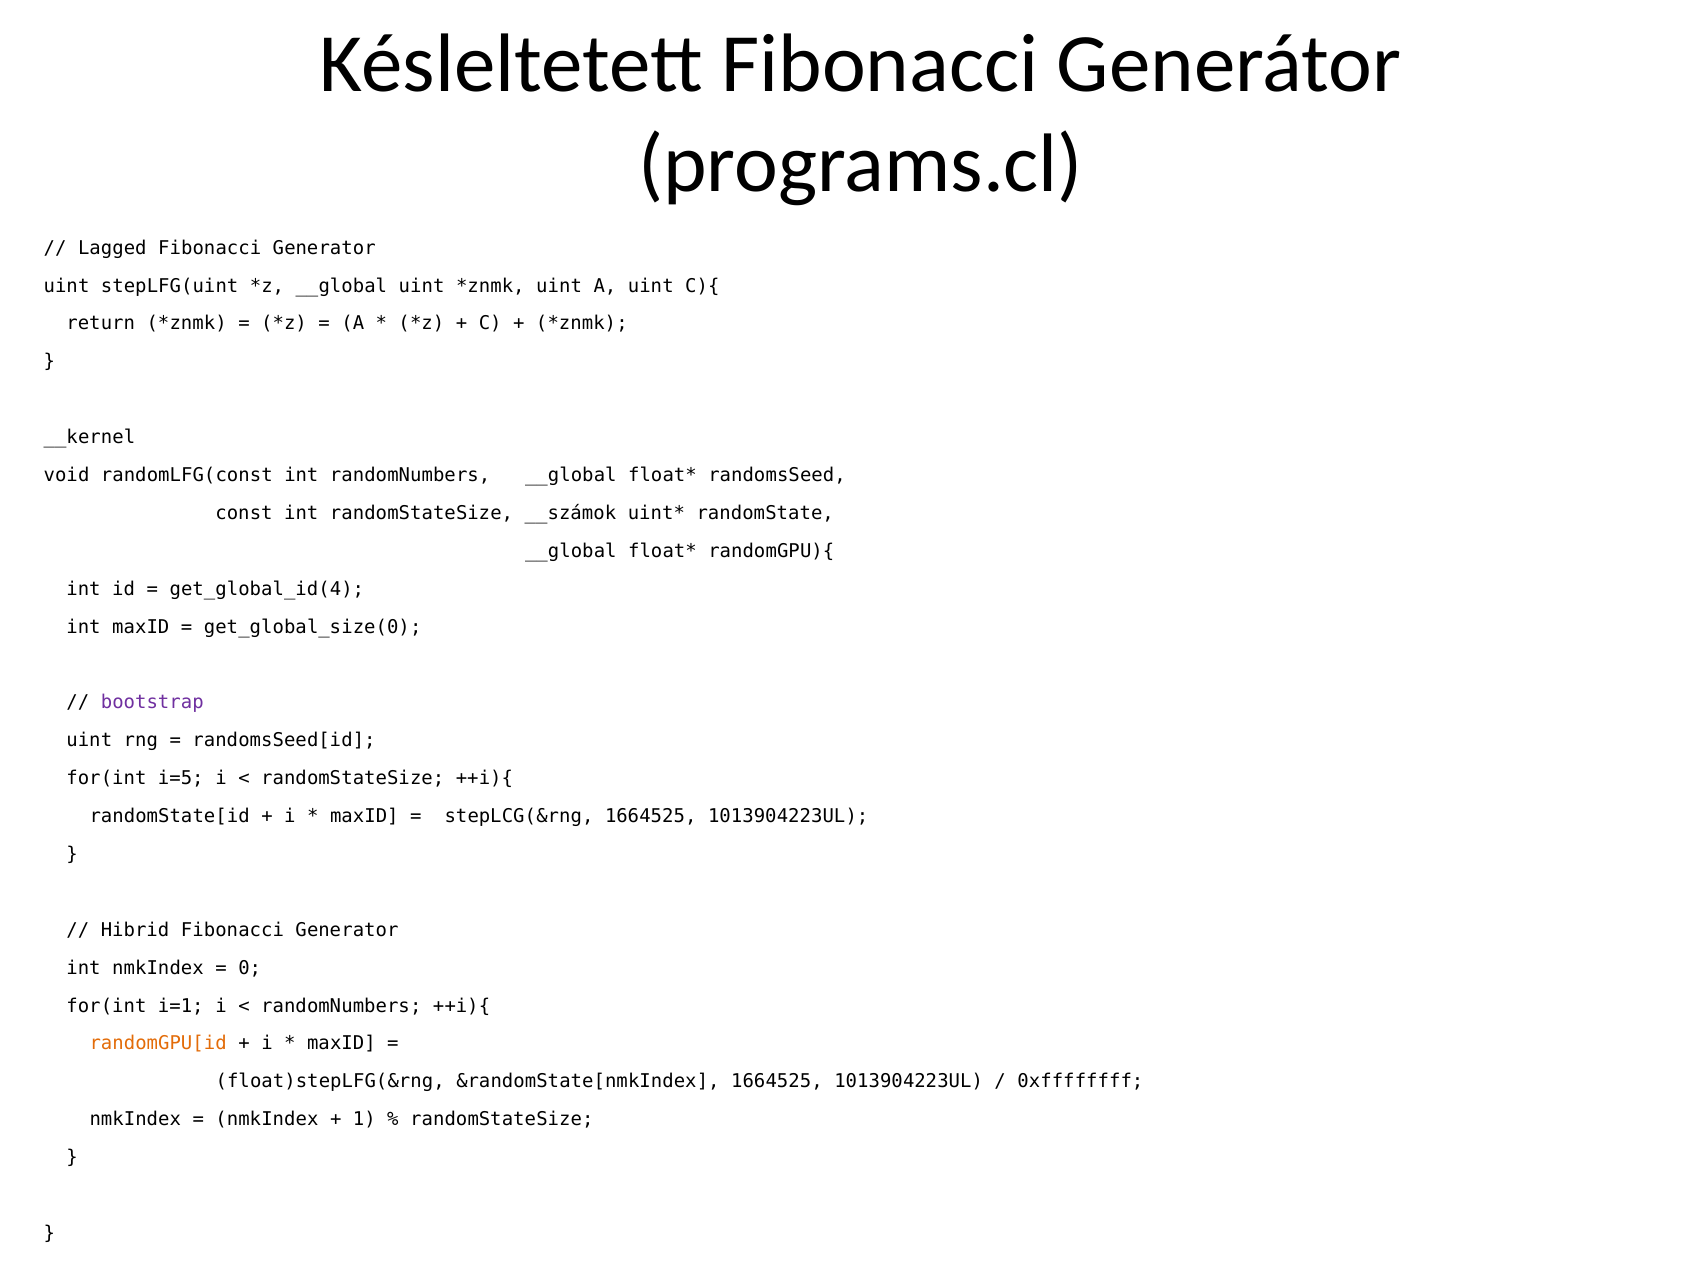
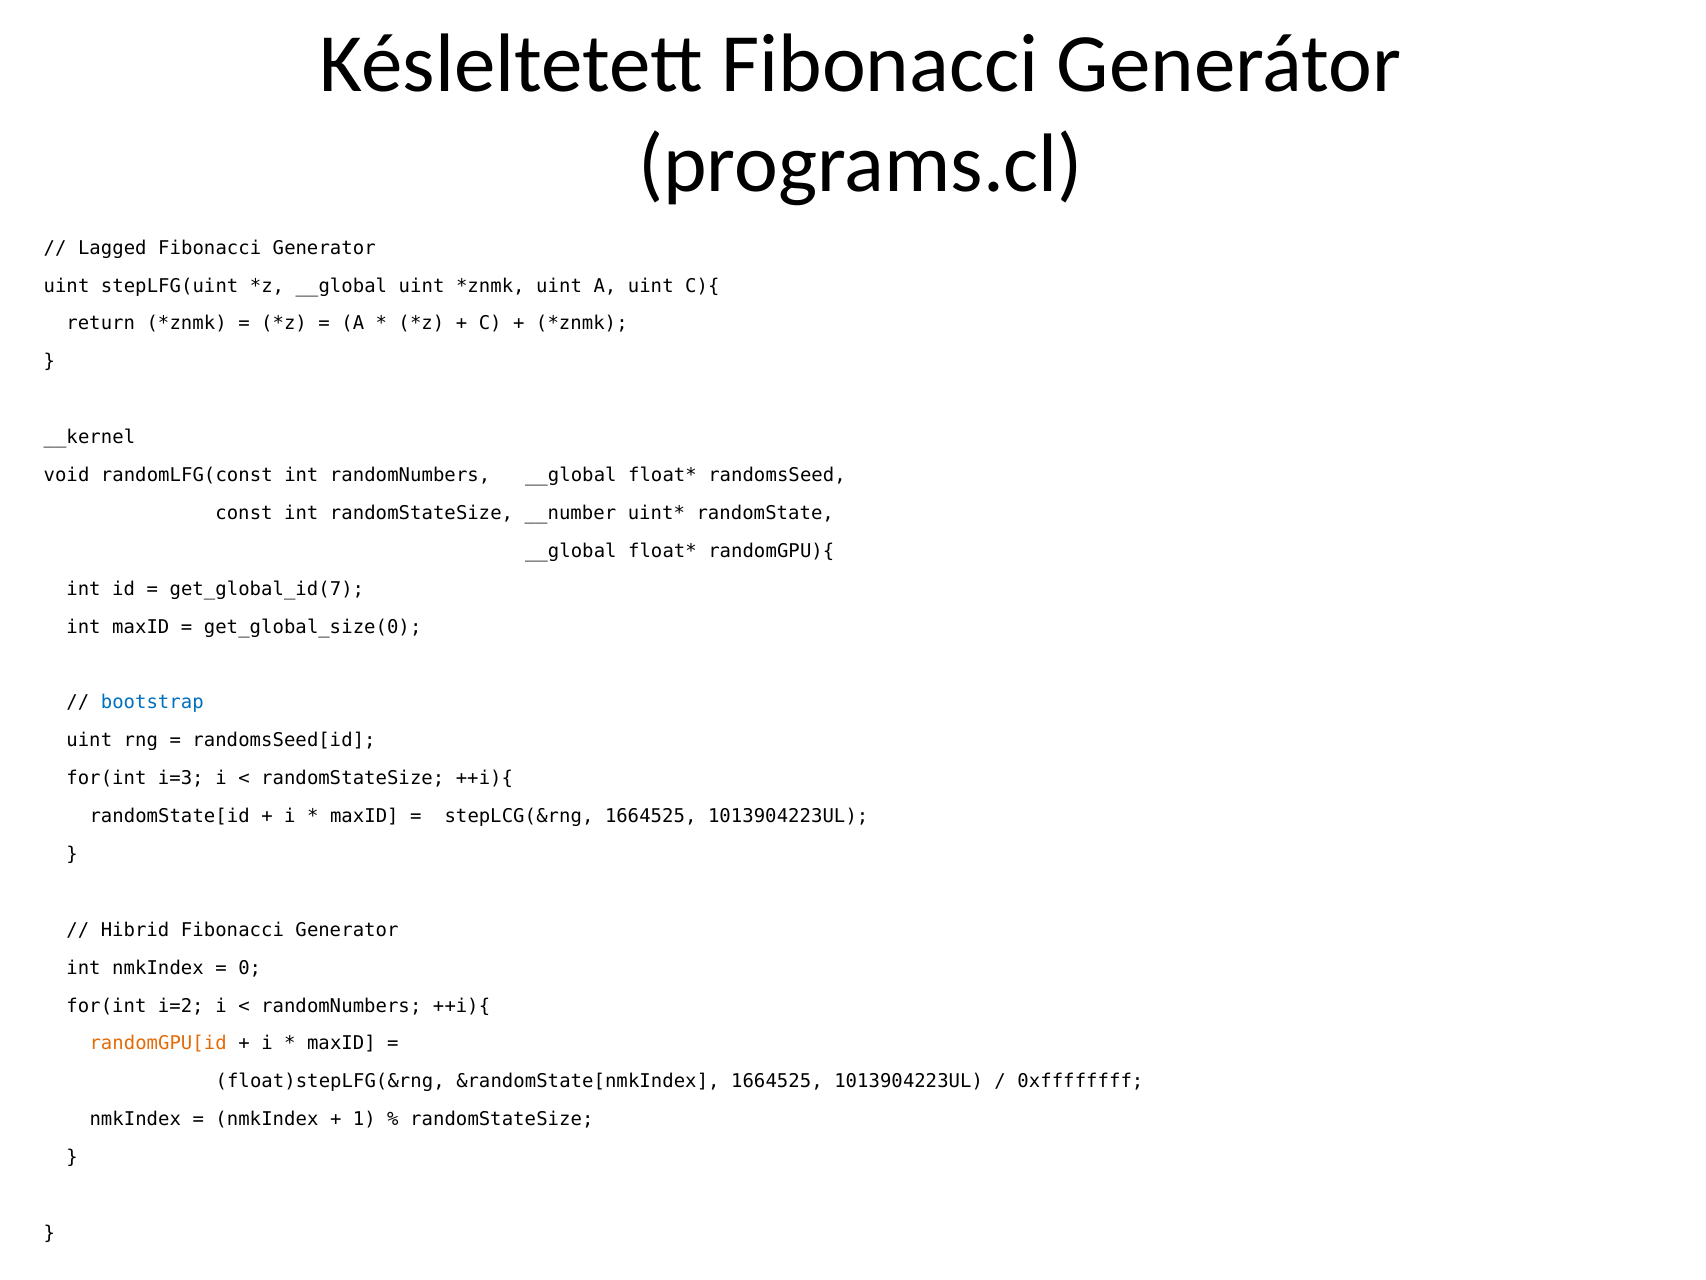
__számok: __számok -> __number (570, 513)
get_global_id(4: get_global_id(4 -> get_global_id(7 (267, 589)
bootstrap colour: purple -> blue (152, 702)
i=5: i=5 -> i=3 (181, 778)
i=1: i=1 -> i=2 (181, 1005)
